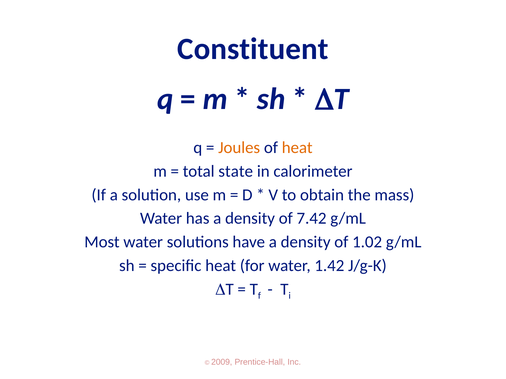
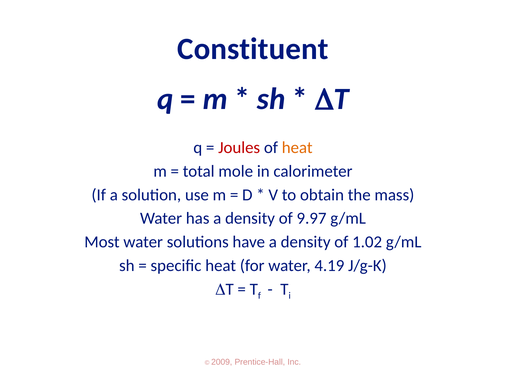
Joules colour: orange -> red (239, 148)
state: state -> mole (236, 172)
7.42: 7.42 -> 9.97 (312, 219)
1.42: 1.42 -> 4.19 (329, 266)
